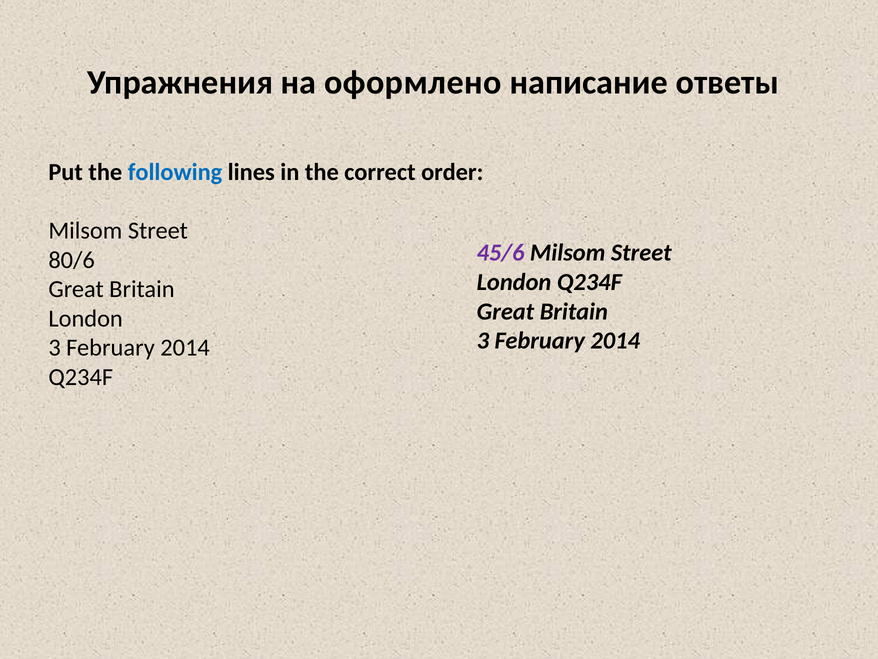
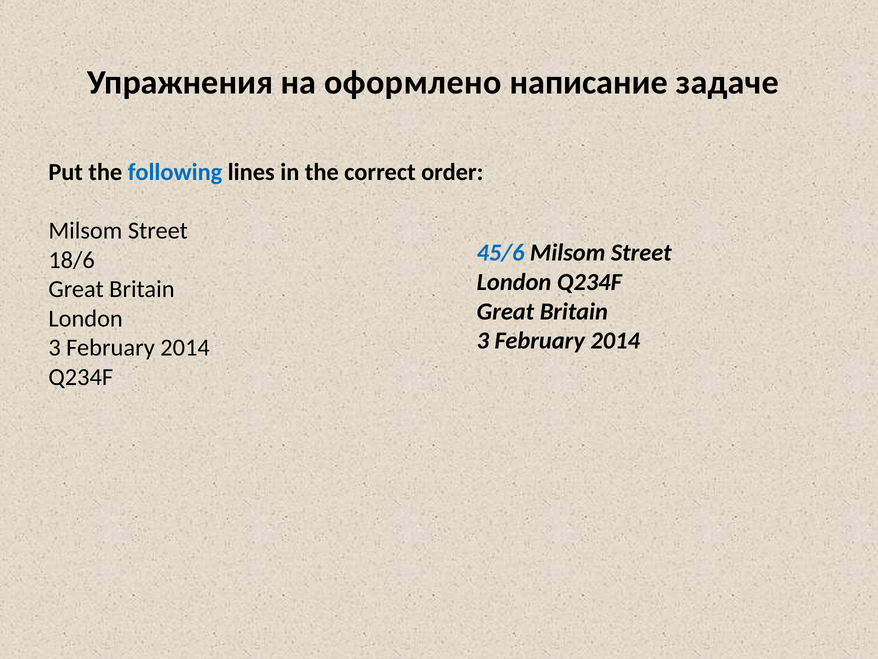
ответы: ответы -> задаче (727, 82)
45/6 colour: purple -> blue (501, 253)
80/6: 80/6 -> 18/6 (72, 260)
